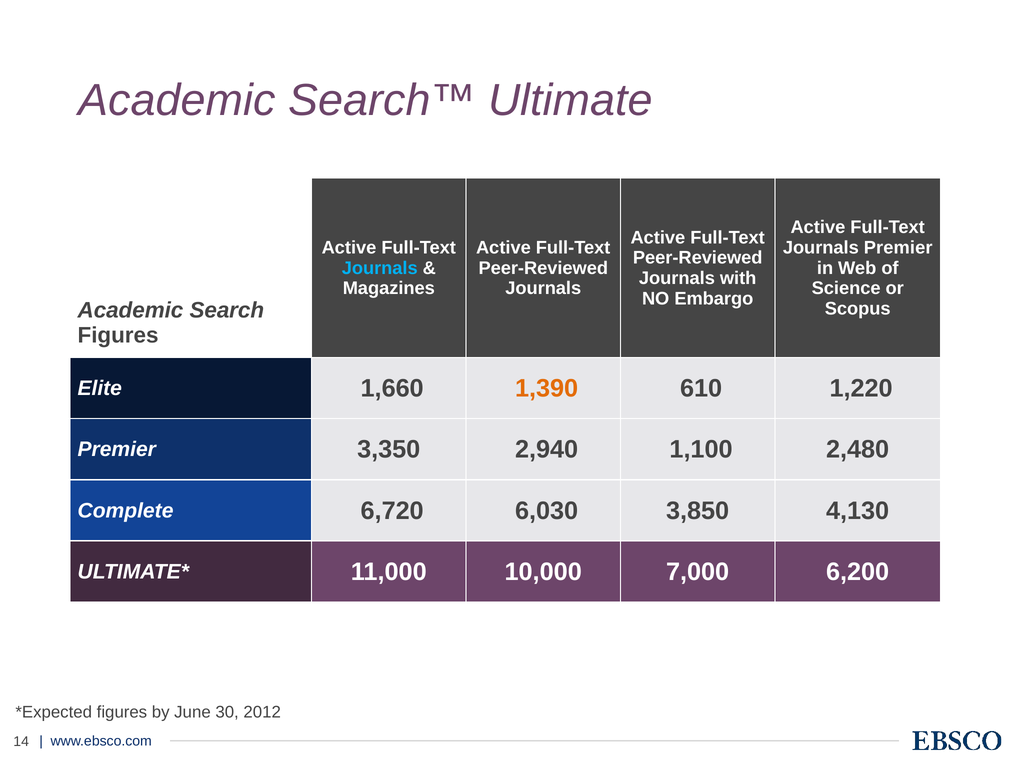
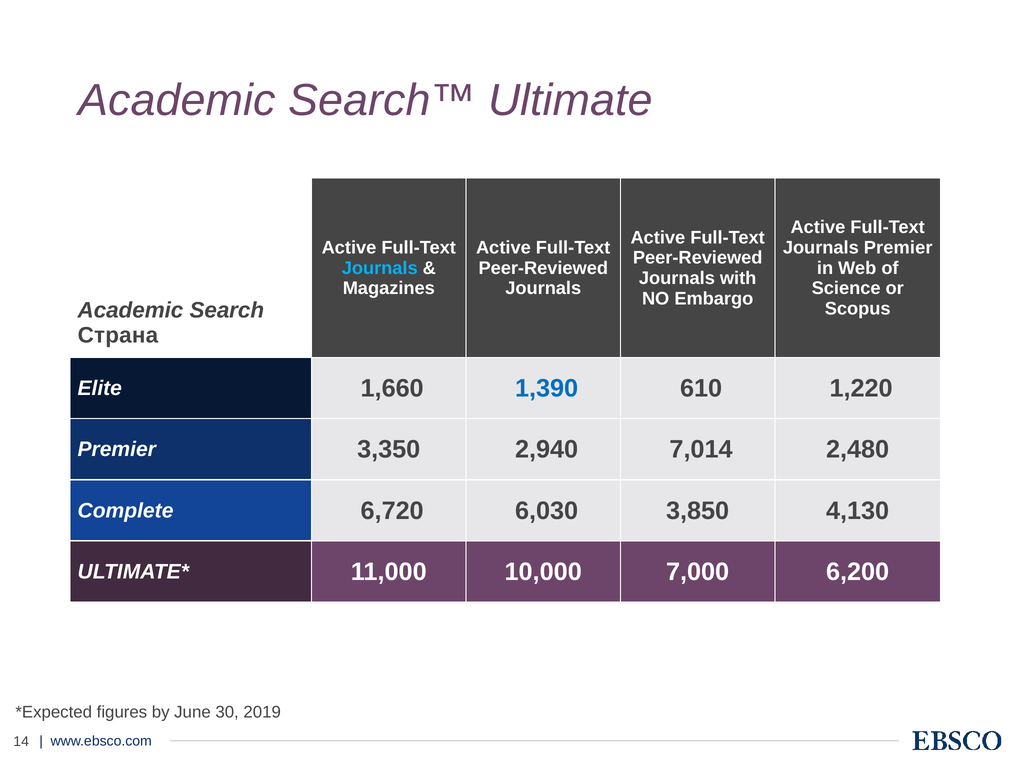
Figures: Figures -> Страна (118, 335)
1,390 colour: orange -> blue (547, 389)
1,100: 1,100 -> 7,014 (701, 450)
2012: 2012 -> 2019 (262, 712)
